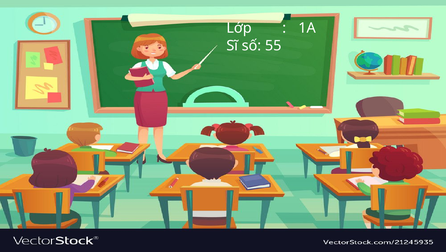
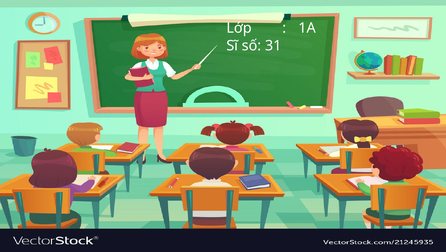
55: 55 -> 31 (273, 45)
